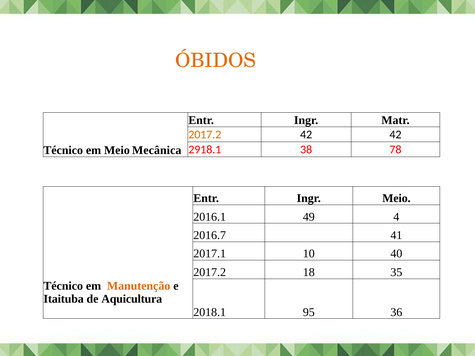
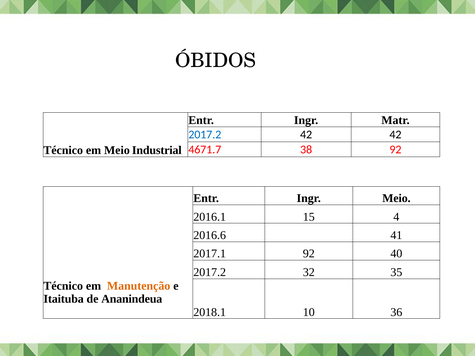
ÓBIDOS colour: orange -> black (215, 61)
2017.2 colour: orange -> blue (205, 135)
Mecânica: Mecânica -> Industrial (157, 150)
2918.1: 2918.1 -> 4671.7 (205, 150)
38 78: 78 -> 92 (395, 150)
49: 49 -> 15 (309, 217)
2016.7: 2016.7 -> 2016.6 (210, 235)
2017.1 10: 10 -> 92 (309, 254)
18: 18 -> 32 (309, 272)
Aquicultura: Aquicultura -> Ananindeua (132, 299)
95: 95 -> 10 (309, 312)
